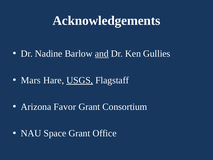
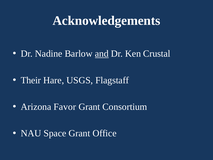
Gullies: Gullies -> Crustal (157, 54)
Mars: Mars -> Their (31, 80)
USGS underline: present -> none (80, 80)
